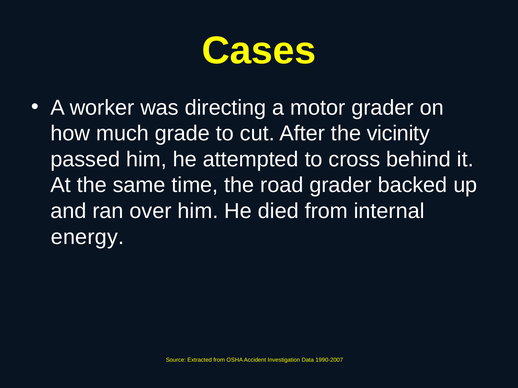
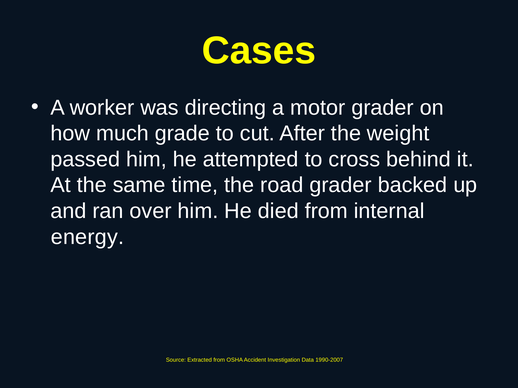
vicinity: vicinity -> weight (398, 134)
